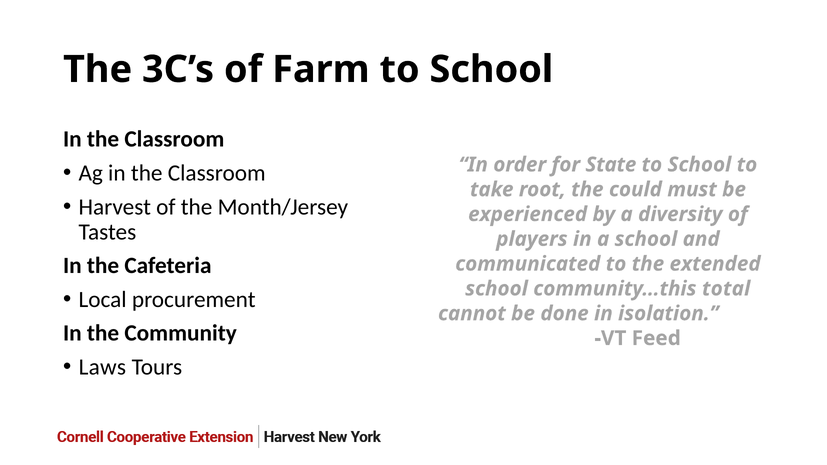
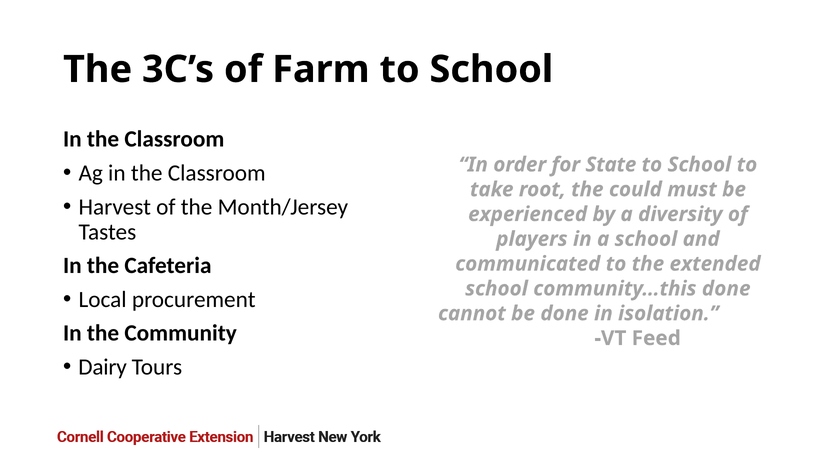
community…this total: total -> done (726, 289)
Laws: Laws -> Dairy (103, 367)
